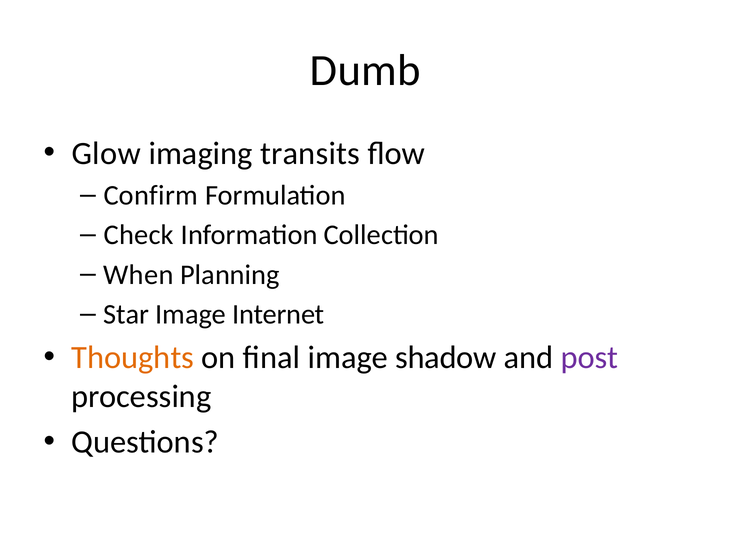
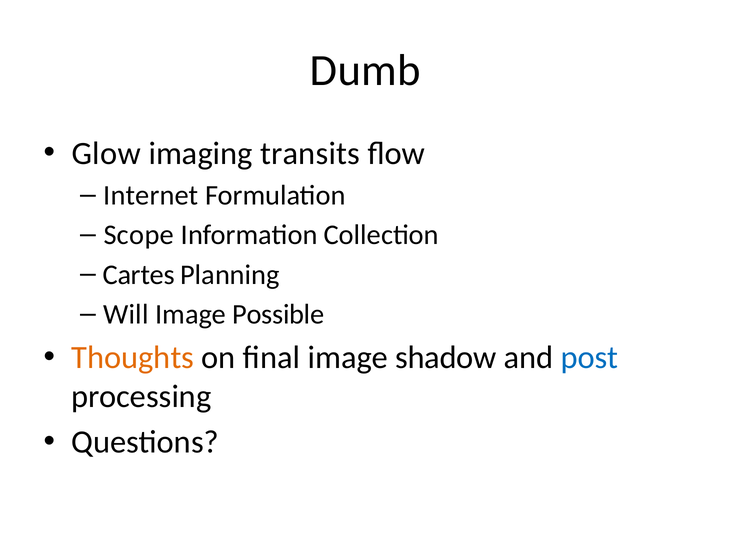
Confirm: Confirm -> Internet (151, 195)
Check: Check -> Scope (139, 235)
When: When -> Cartes (139, 275)
Star: Star -> Will (126, 315)
Internet: Internet -> Possible (278, 315)
post colour: purple -> blue (589, 358)
